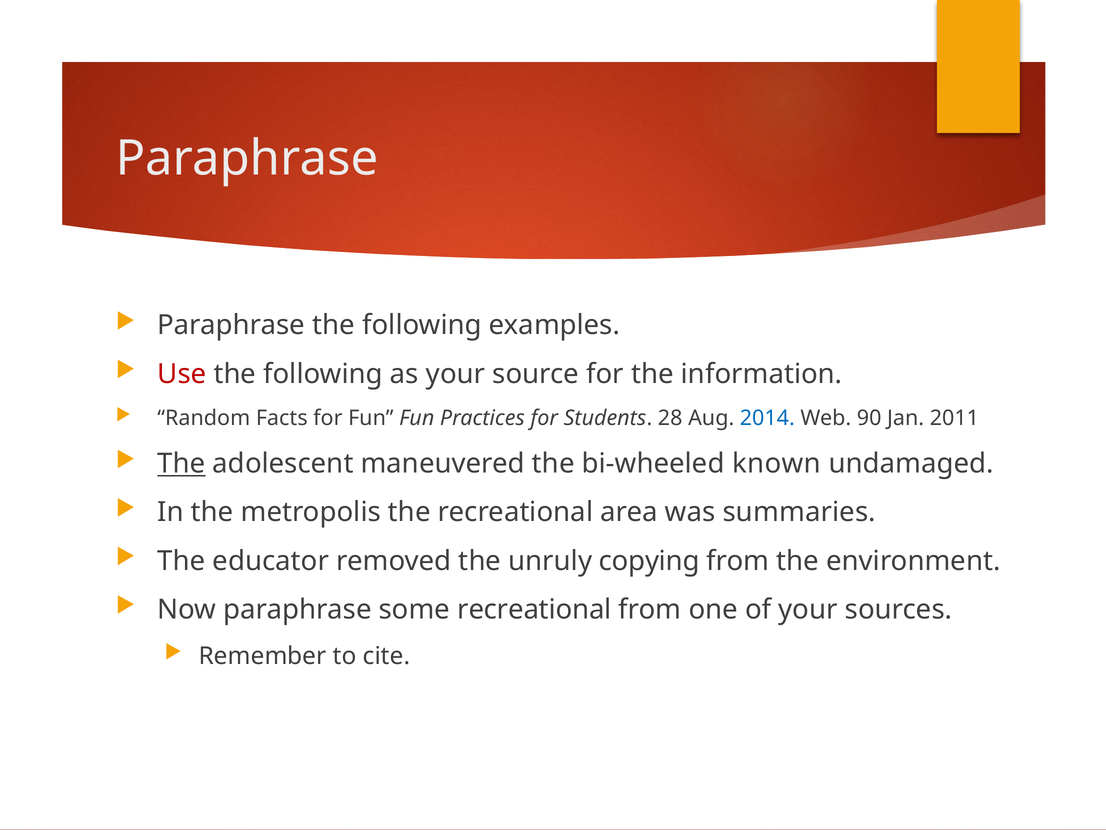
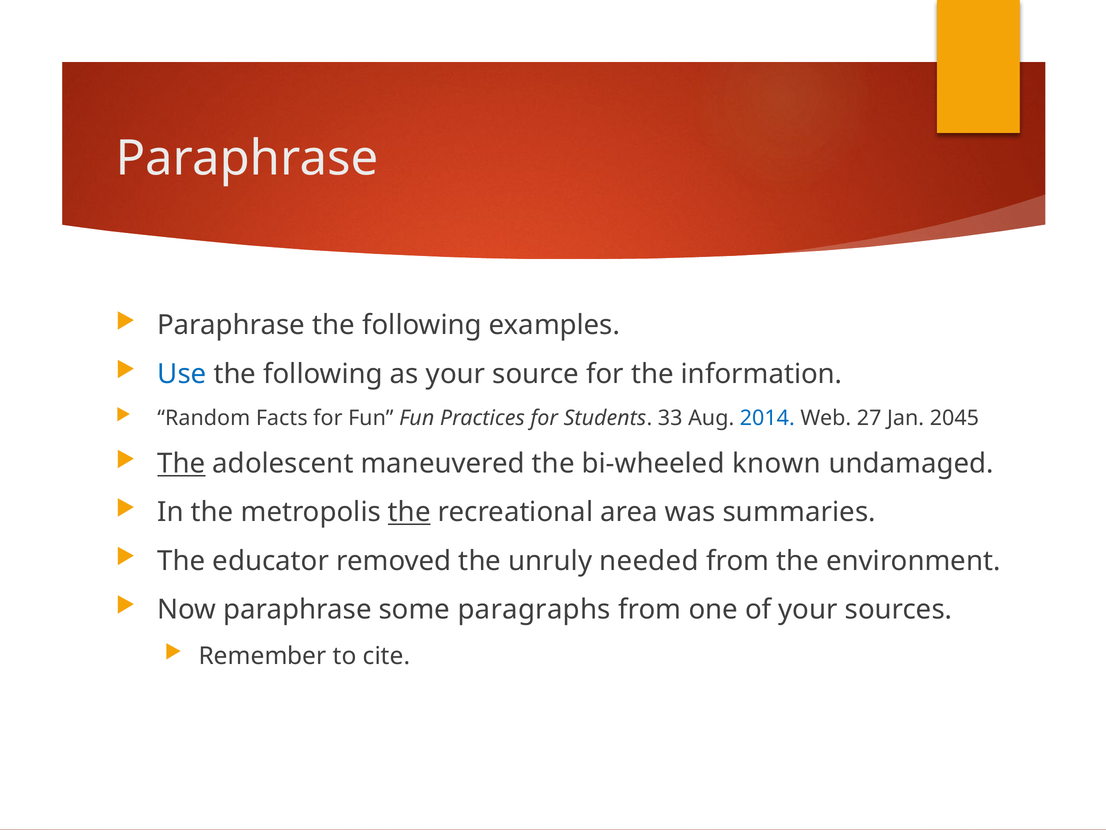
Use colour: red -> blue (182, 374)
28: 28 -> 33 (670, 418)
90: 90 -> 27 (869, 418)
2011: 2011 -> 2045 (954, 418)
the underline: none -> present (409, 512)
copying: copying -> needed (649, 561)
some recreational: recreational -> paragraphs (534, 609)
